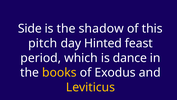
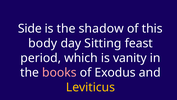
pitch: pitch -> body (43, 43)
Hinted: Hinted -> Sitting (103, 43)
dance: dance -> vanity (130, 58)
books colour: yellow -> pink (59, 72)
